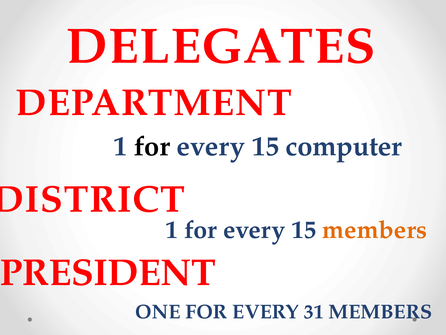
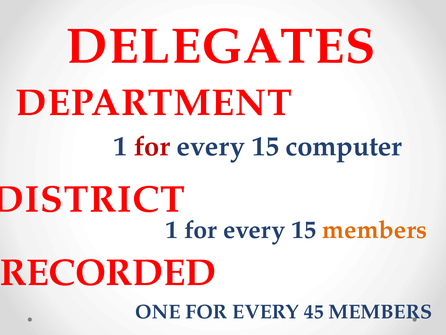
for colour: black -> red (152, 146)
PRESIDENT: PRESIDENT -> RECORDED (108, 272)
31: 31 -> 45 (314, 311)
